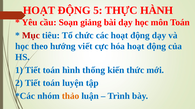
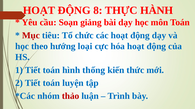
5: 5 -> 8 (98, 10)
viết: viết -> loại (85, 47)
thảo colour: orange -> red (71, 97)
